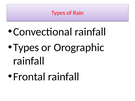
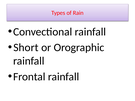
Types: Types -> Short (26, 48)
